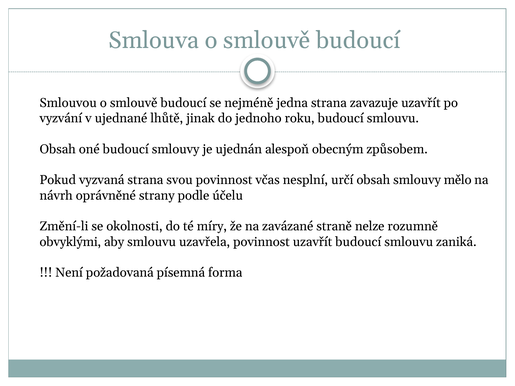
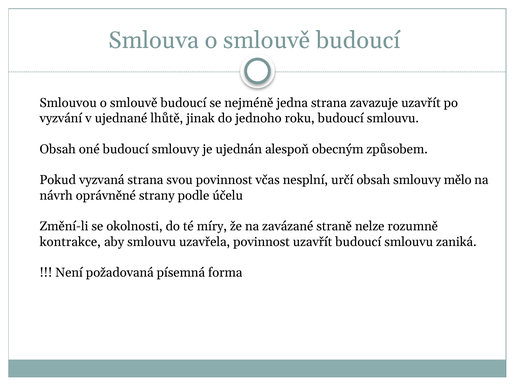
obvyklými: obvyklými -> kontrakce (70, 242)
